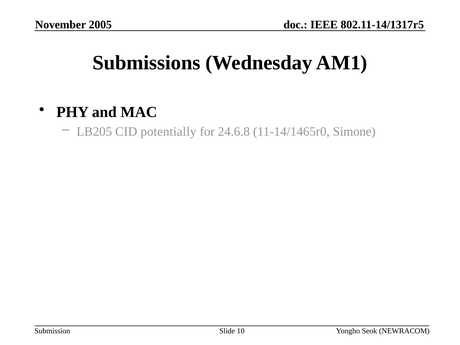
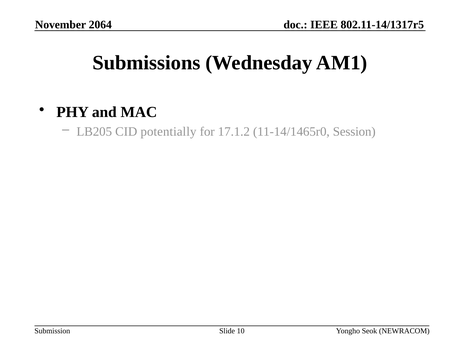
2005: 2005 -> 2064 (100, 25)
24.6.8: 24.6.8 -> 17.1.2 (234, 131)
Simone: Simone -> Session (354, 131)
